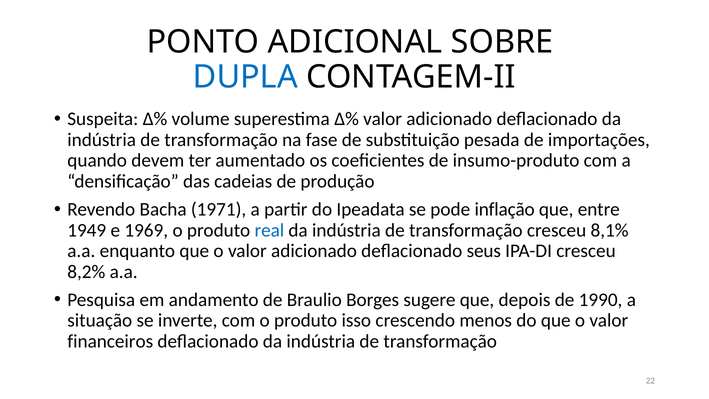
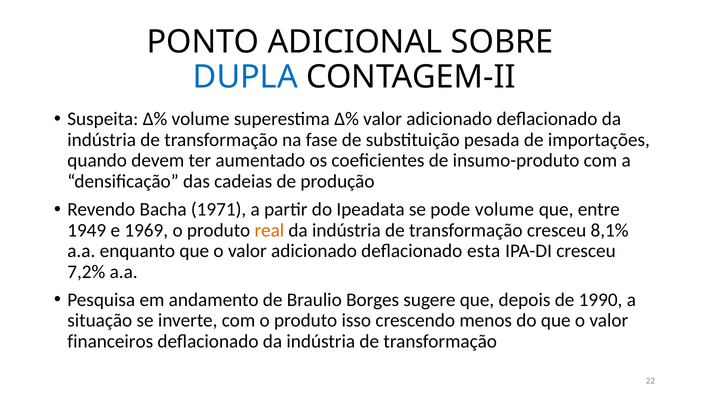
pode inflação: inflação -> volume (504, 209)
real colour: blue -> orange (269, 230)
seus: seus -> esta (484, 251)
8,2%: 8,2% -> 7,2% (86, 272)
